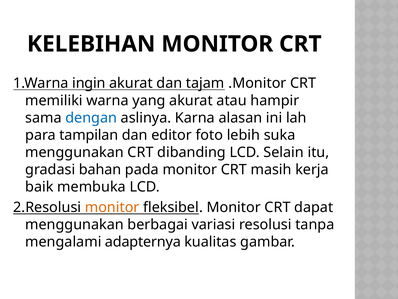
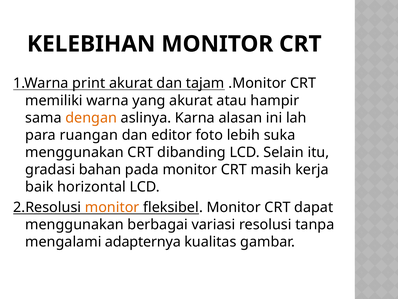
ingin: ingin -> print (89, 83)
dengan colour: blue -> orange (91, 118)
tampilan: tampilan -> ruangan (89, 135)
membuka: membuka -> horizontal (91, 187)
